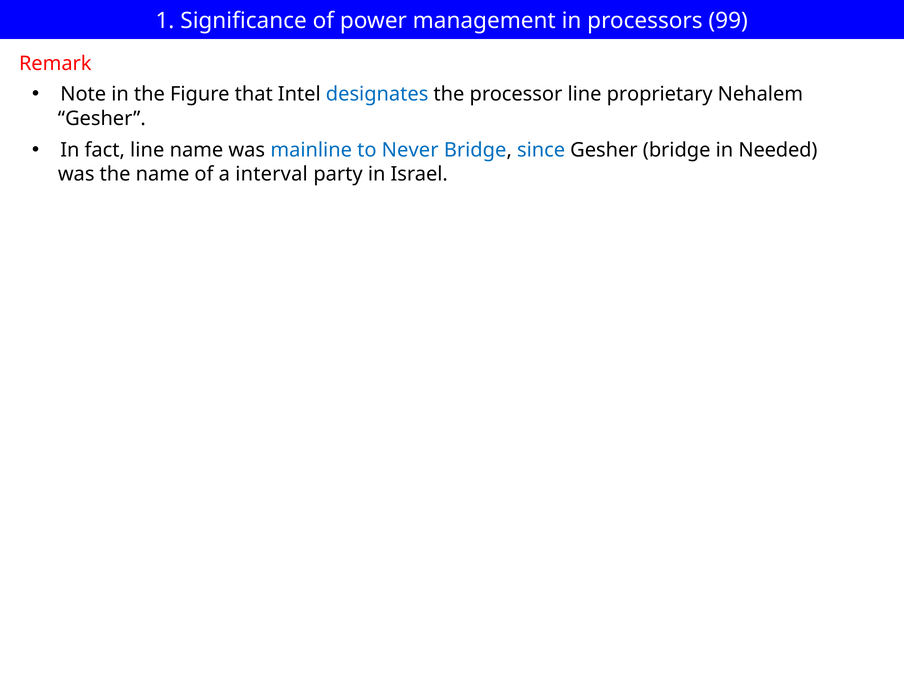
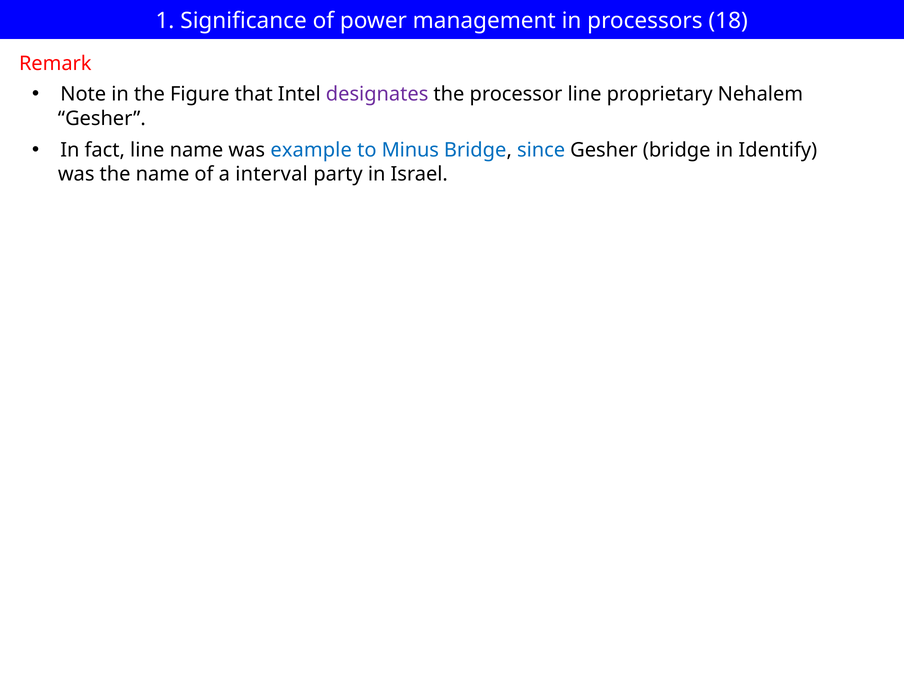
99: 99 -> 18 (728, 21)
designates colour: blue -> purple (377, 94)
mainline: mainline -> example (311, 150)
Never: Never -> Minus (410, 150)
Needed: Needed -> Identify (778, 150)
